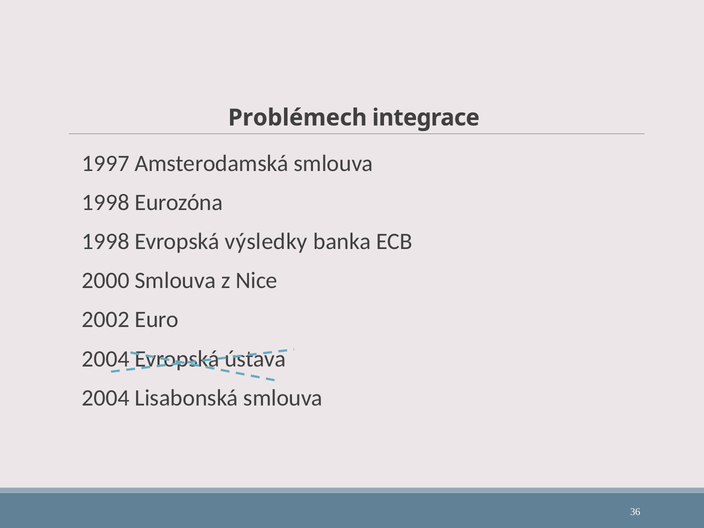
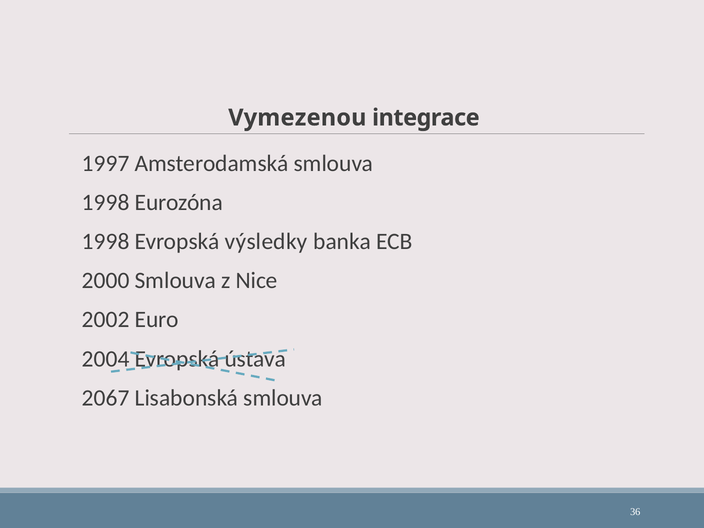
Problémech: Problémech -> Vymezenou (297, 118)
2004: 2004 -> 2067 (106, 398)
